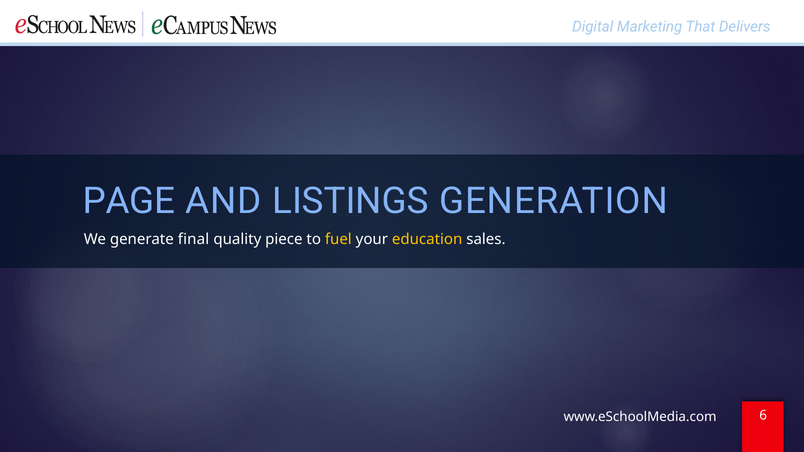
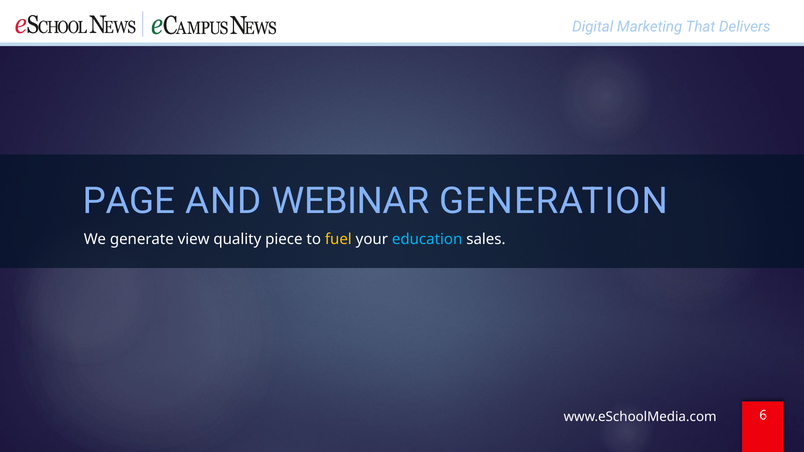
LISTINGS: LISTINGS -> WEBINAR (351, 201)
final: final -> view (194, 239)
education colour: yellow -> light blue (427, 239)
